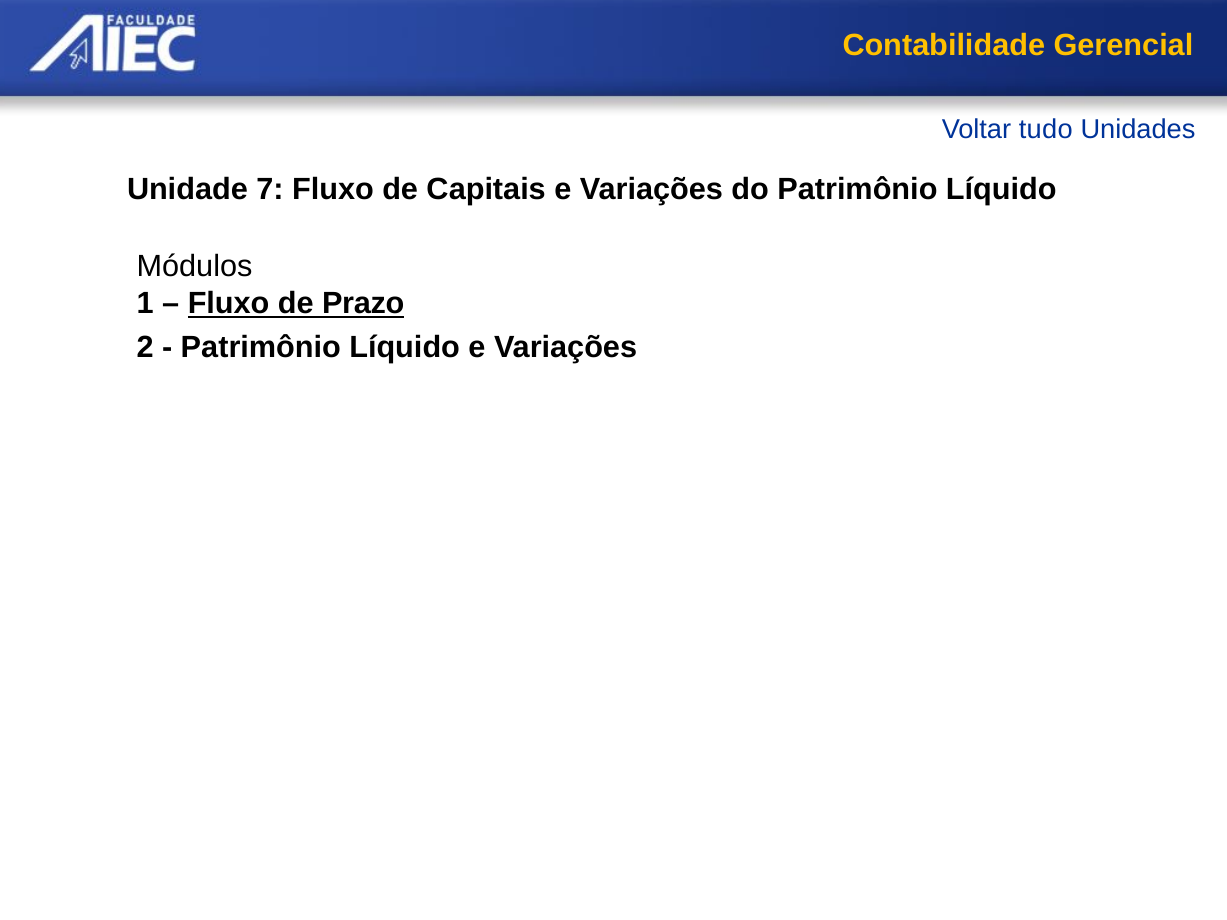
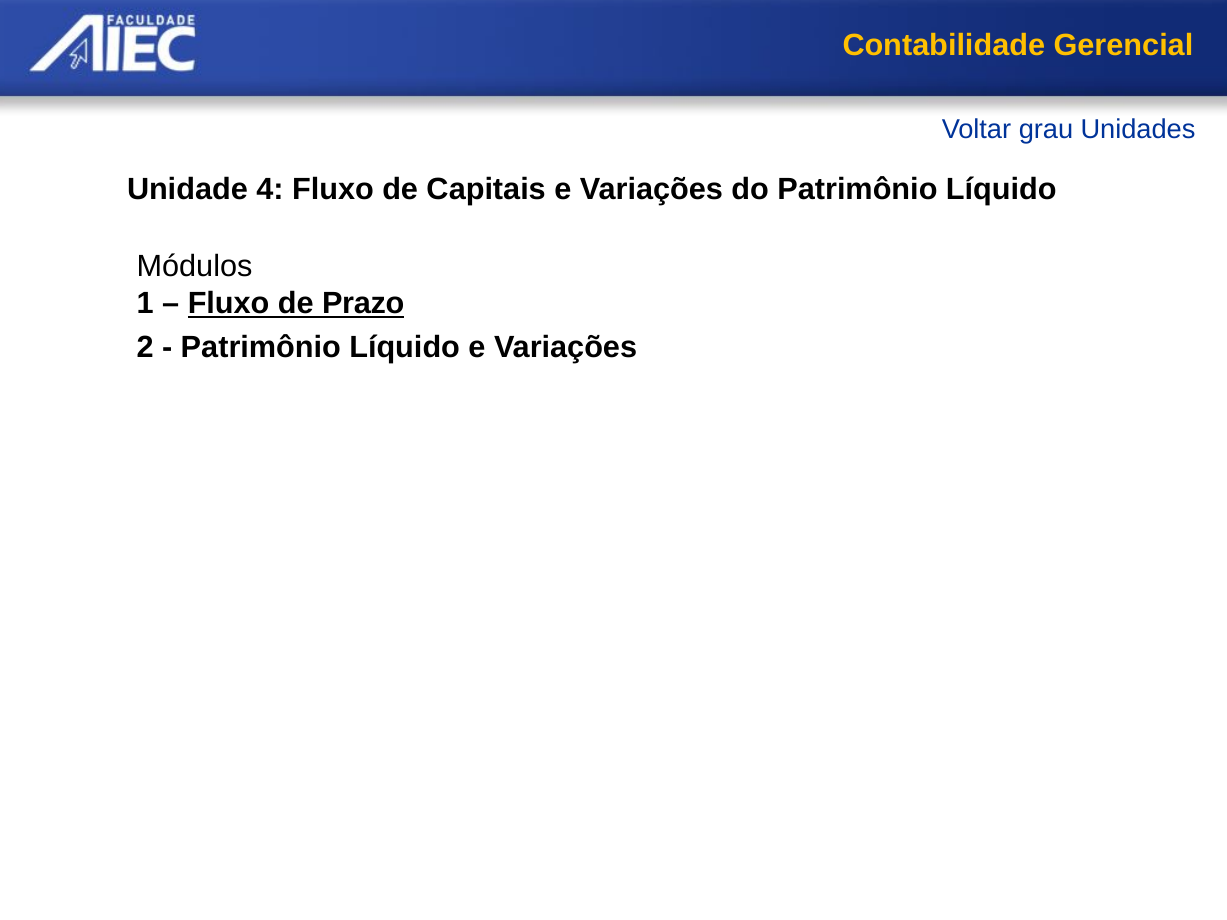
tudo: tudo -> grau (1046, 130)
7: 7 -> 4 (270, 189)
